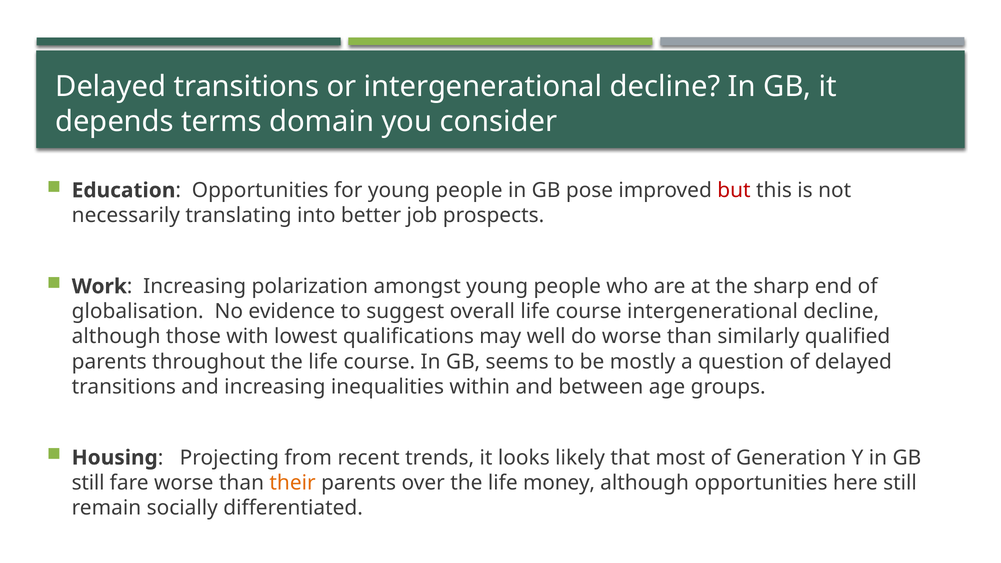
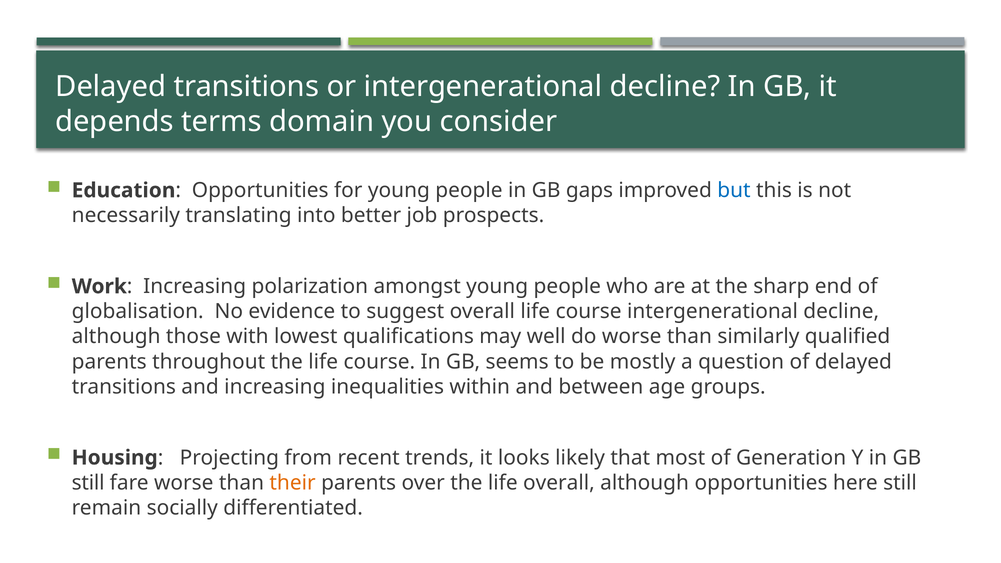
pose: pose -> gaps (590, 190)
but colour: red -> blue (734, 190)
life money: money -> overall (559, 483)
